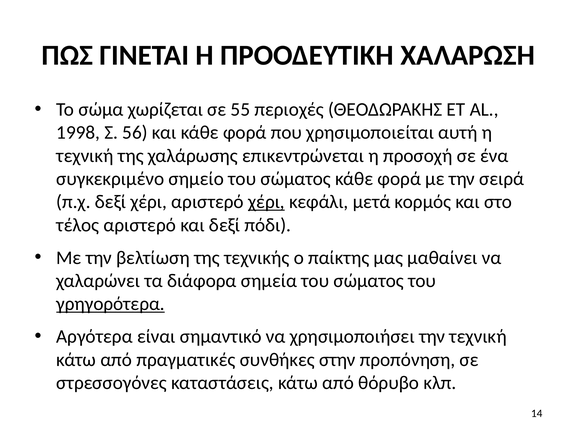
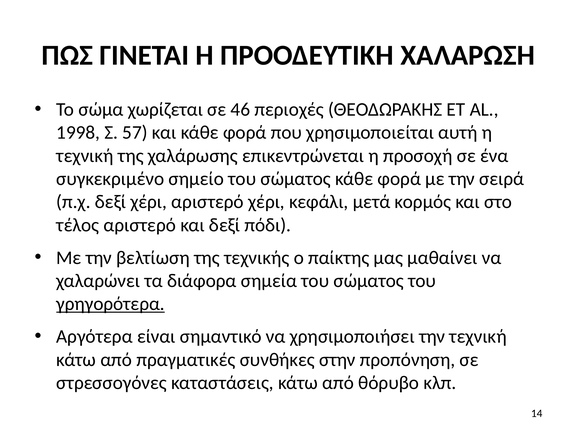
55: 55 -> 46 (240, 109)
56: 56 -> 57 (135, 133)
χέρι underline: present -> none (266, 202)
